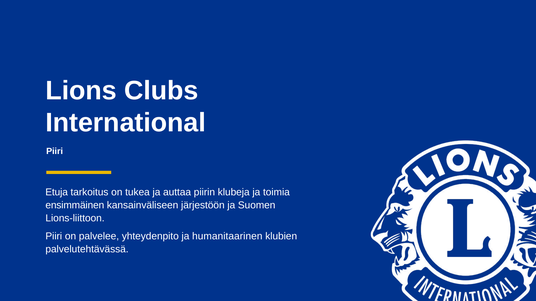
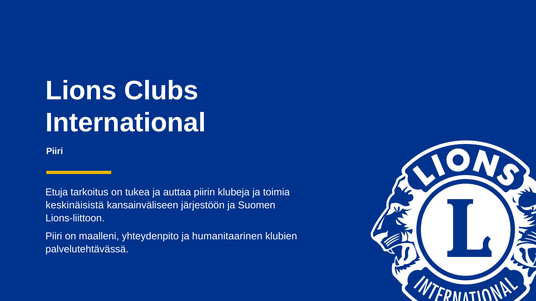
ensimmäinen: ensimmäinen -> keskinäisistä (75, 206)
palvelee: palvelee -> maalleni (99, 237)
